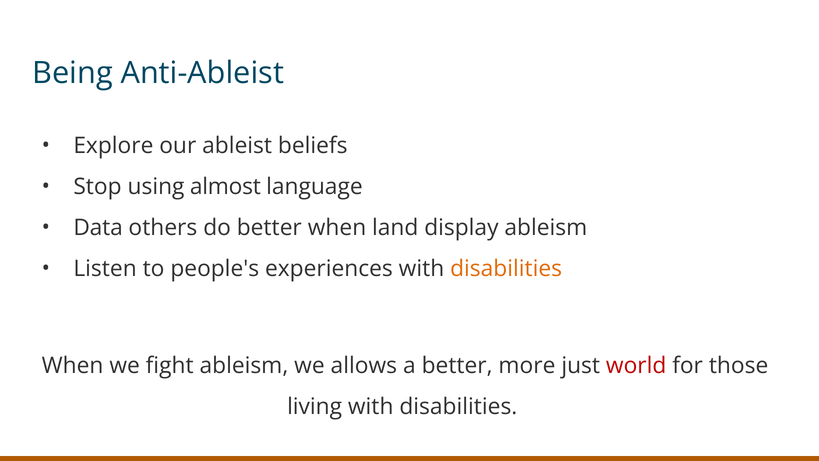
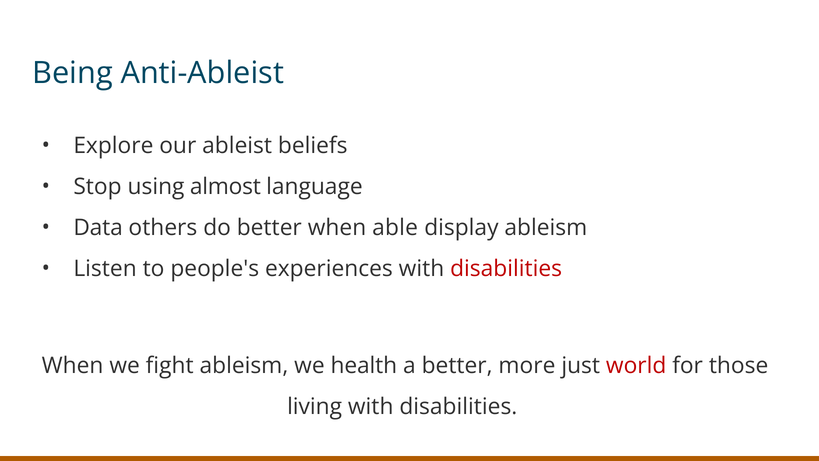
land: land -> able (395, 228)
disabilities colour: orange -> red (506, 269)
allows: allows -> health (364, 365)
